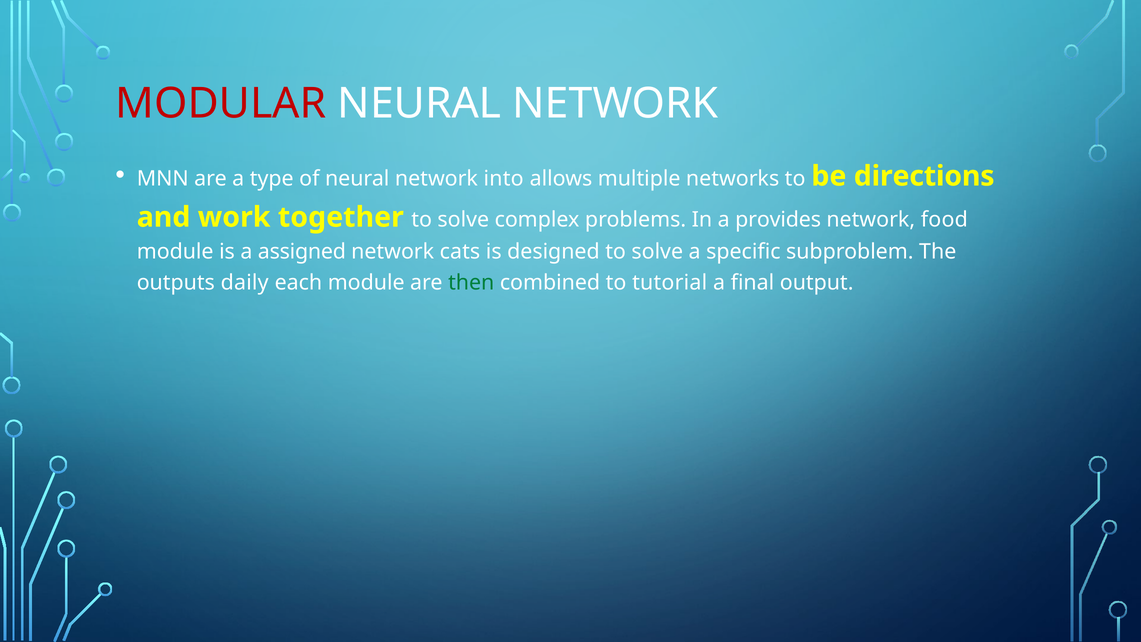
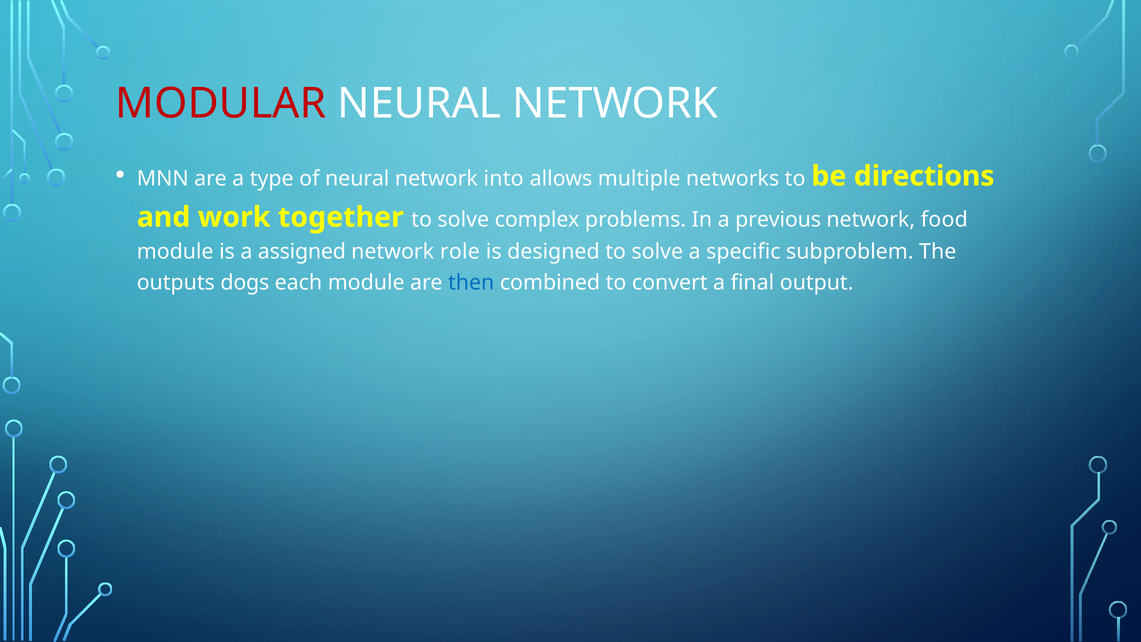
provides: provides -> previous (778, 220)
cats: cats -> role (460, 252)
daily: daily -> dogs (245, 283)
then colour: green -> blue (471, 283)
tutorial: tutorial -> convert (670, 283)
